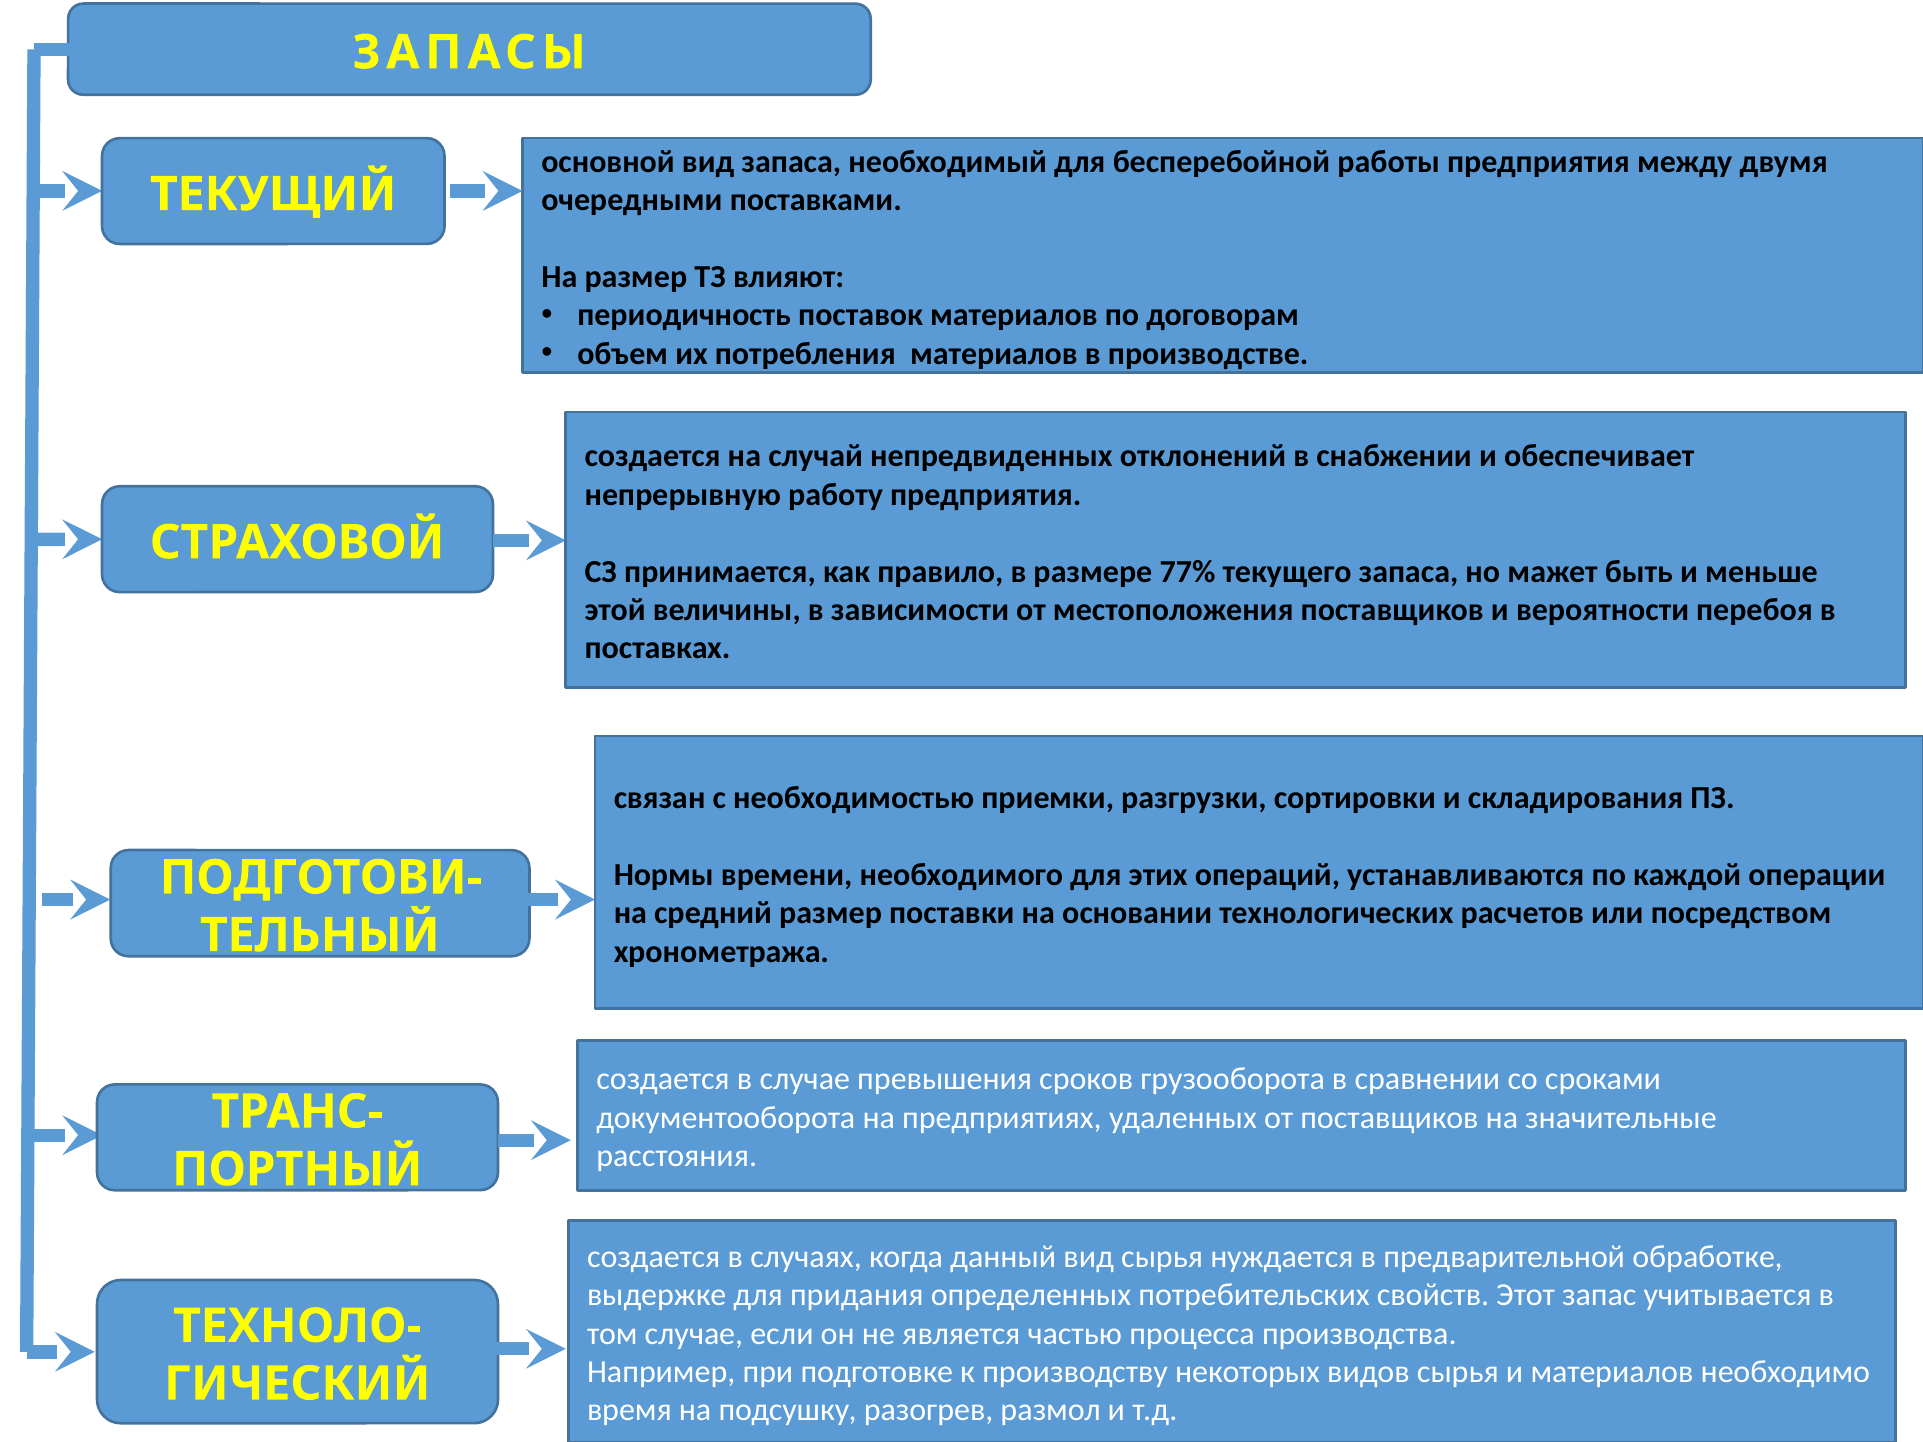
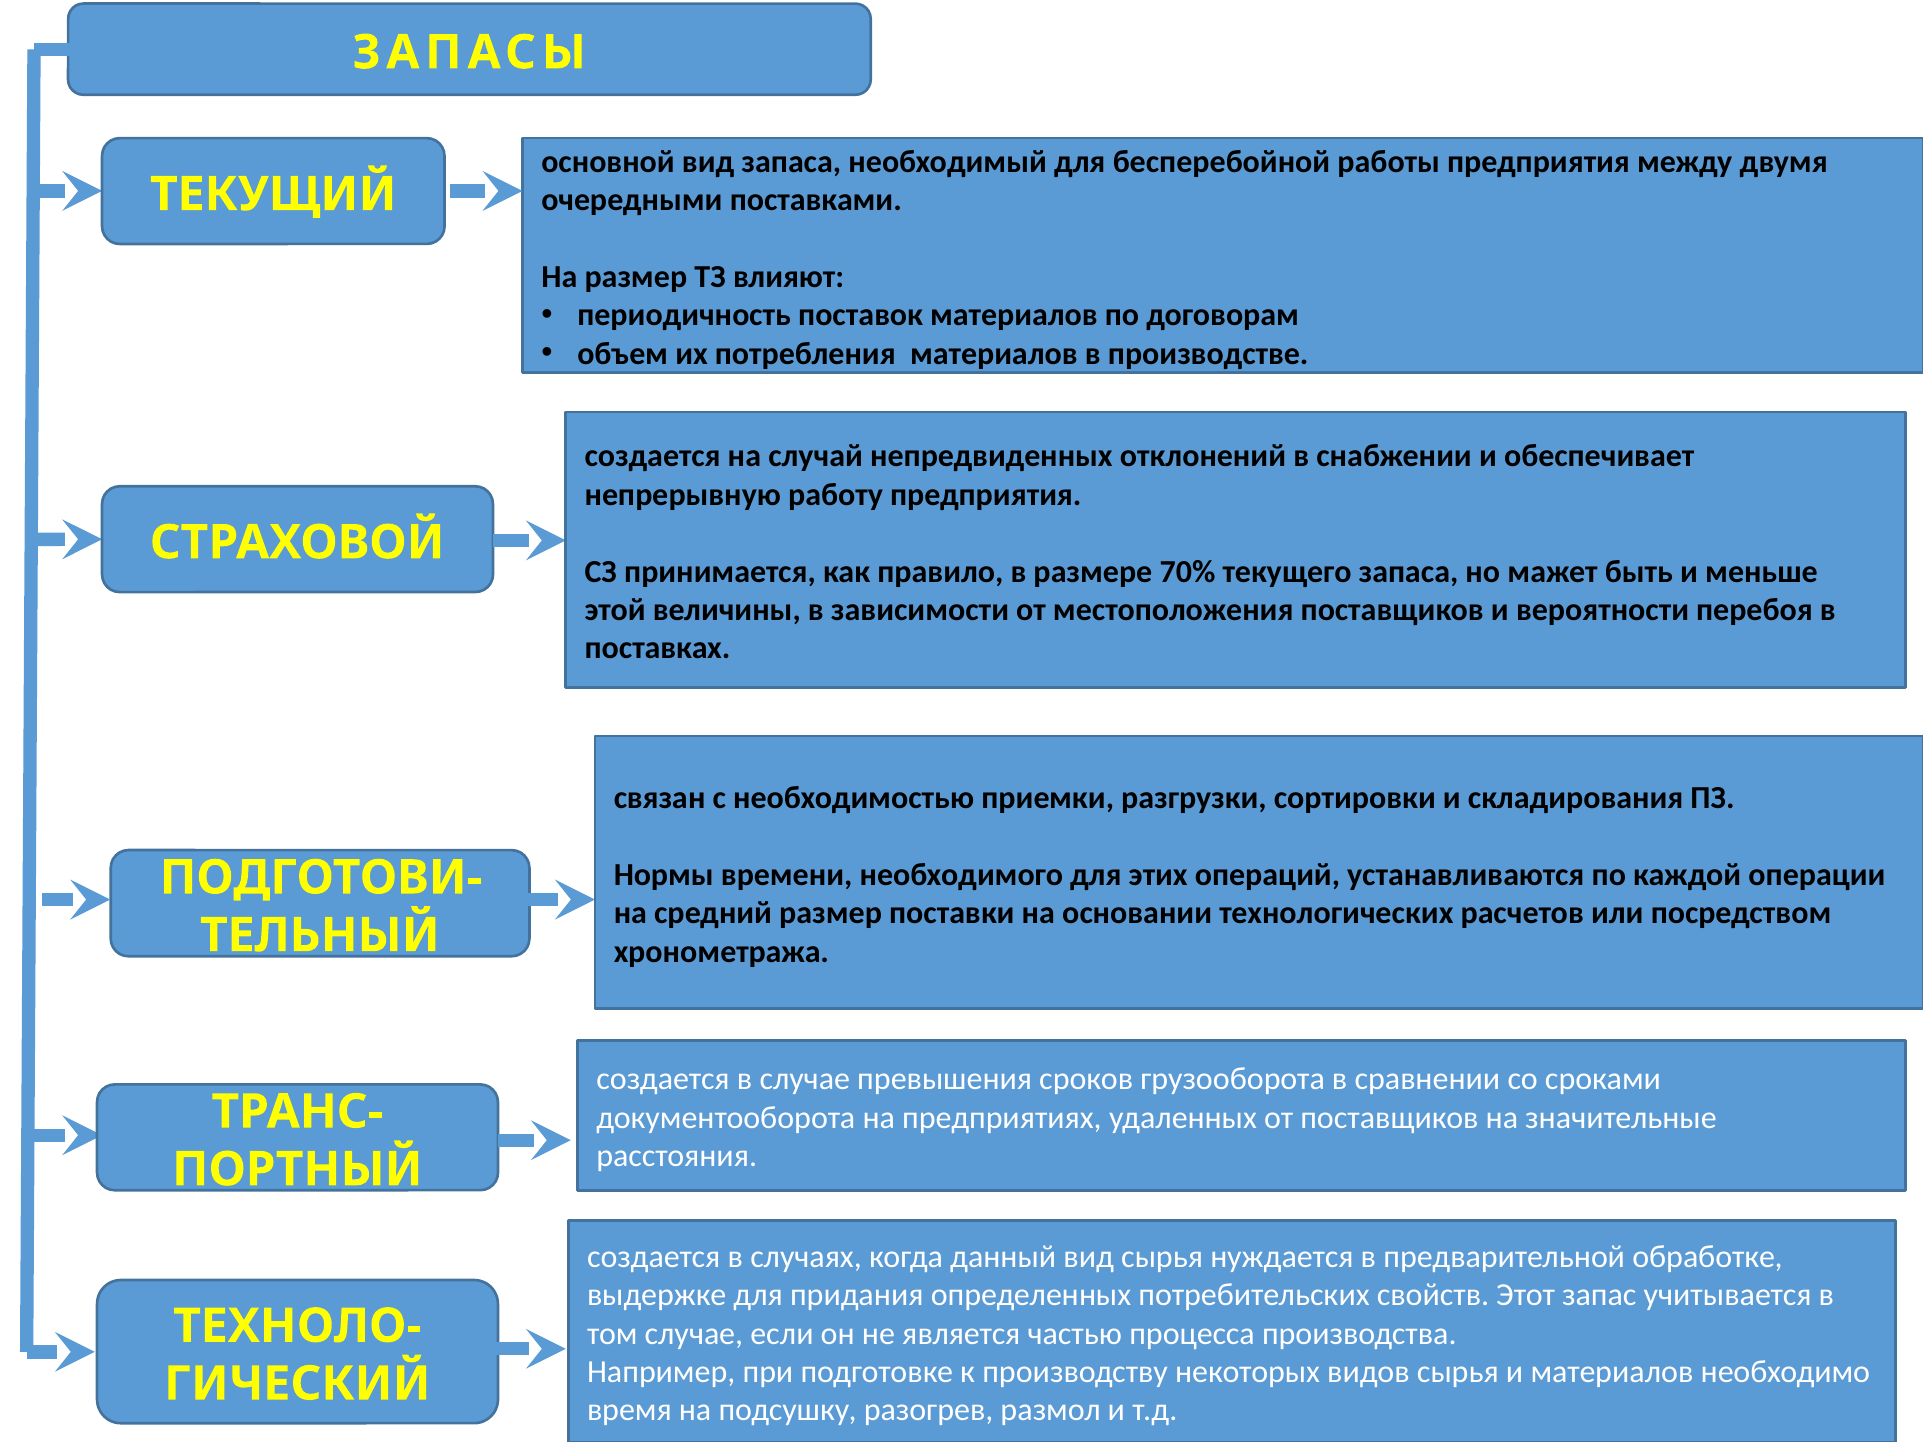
77%: 77% -> 70% (1187, 572)
